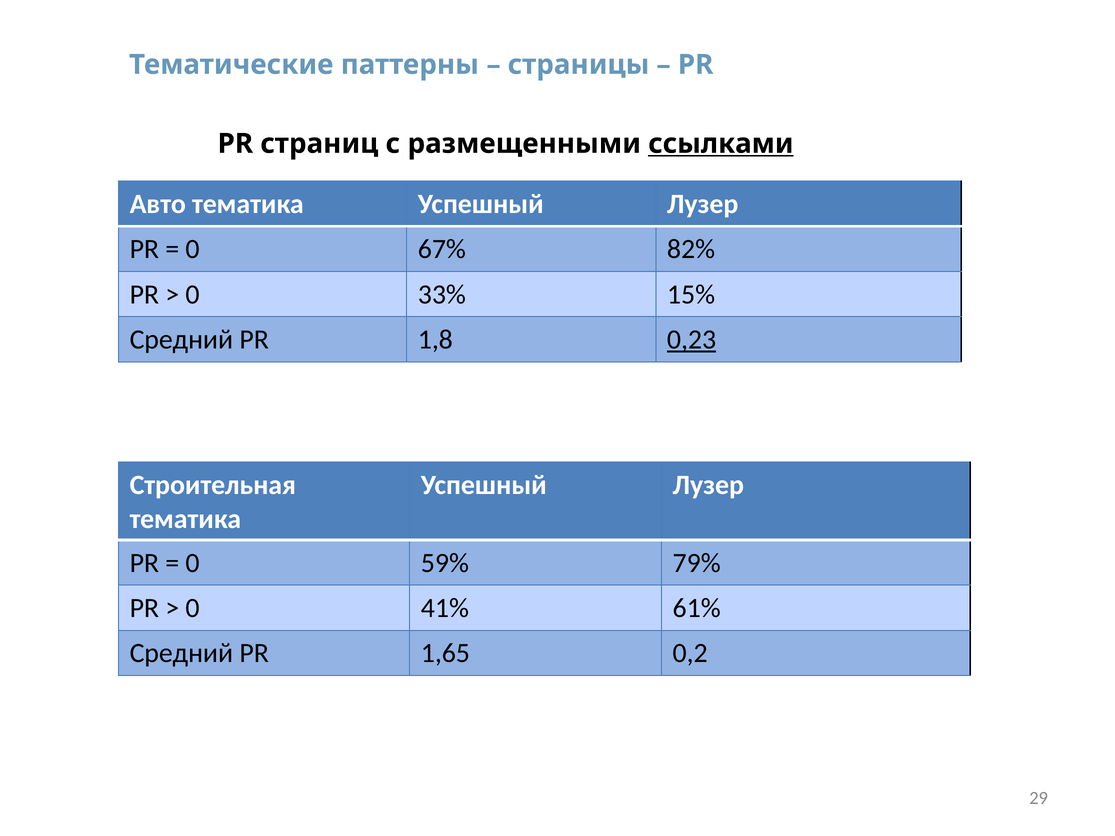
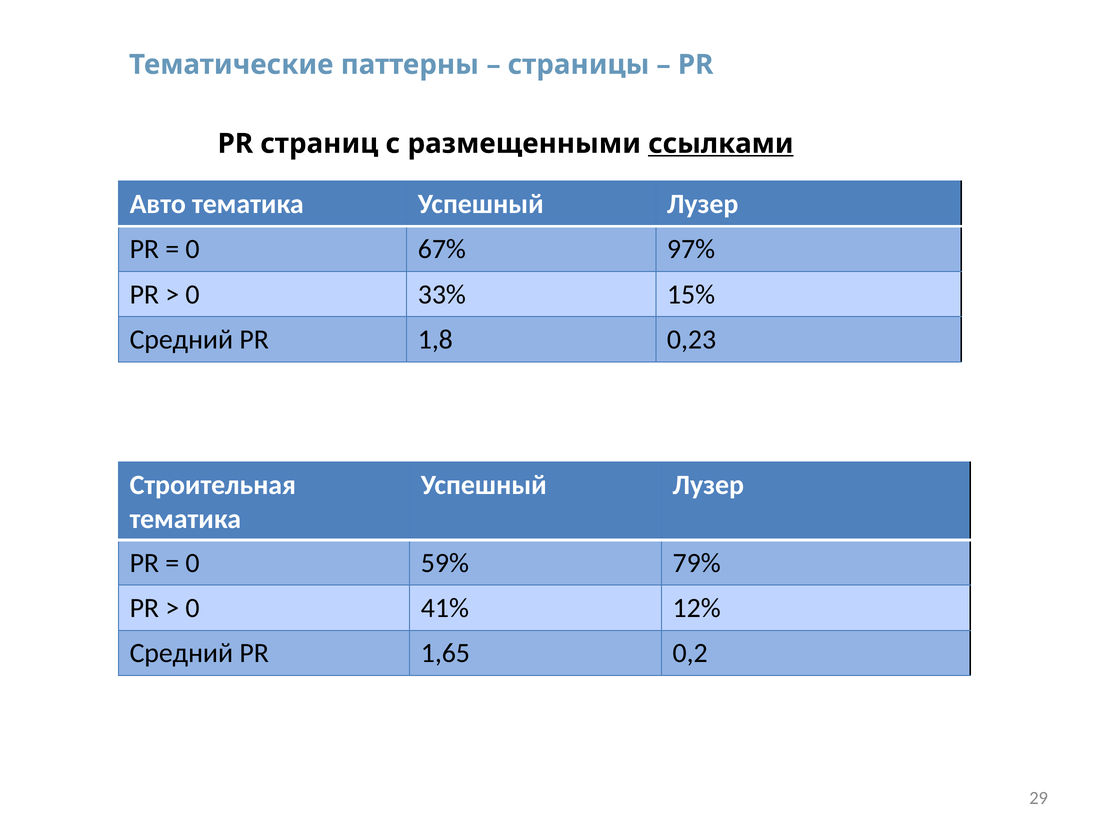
82%: 82% -> 97% (691, 249)
0,23 underline: present -> none (692, 340)
61%: 61% -> 12% (697, 608)
